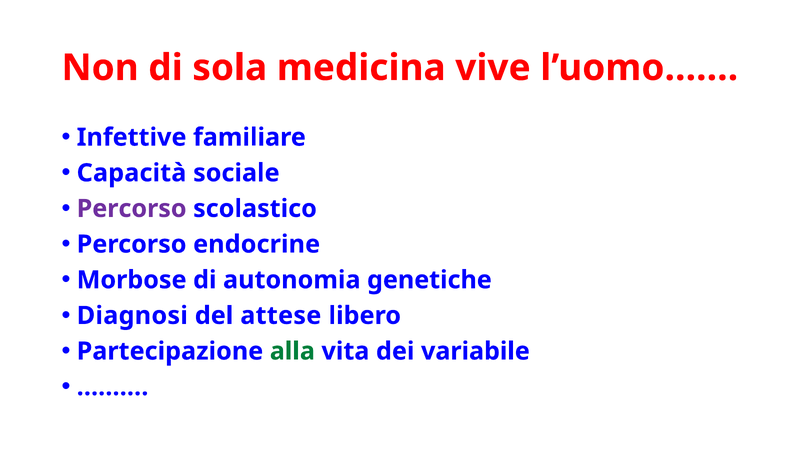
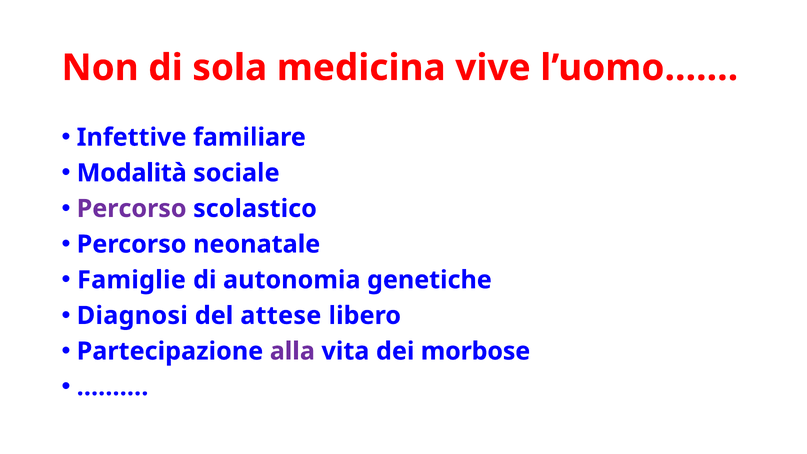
Capacità: Capacità -> Modalità (132, 173)
endocrine: endocrine -> neonatale (257, 244)
Morbose: Morbose -> Famiglie (131, 280)
alla colour: green -> purple (292, 351)
variabile: variabile -> morbose (476, 351)
